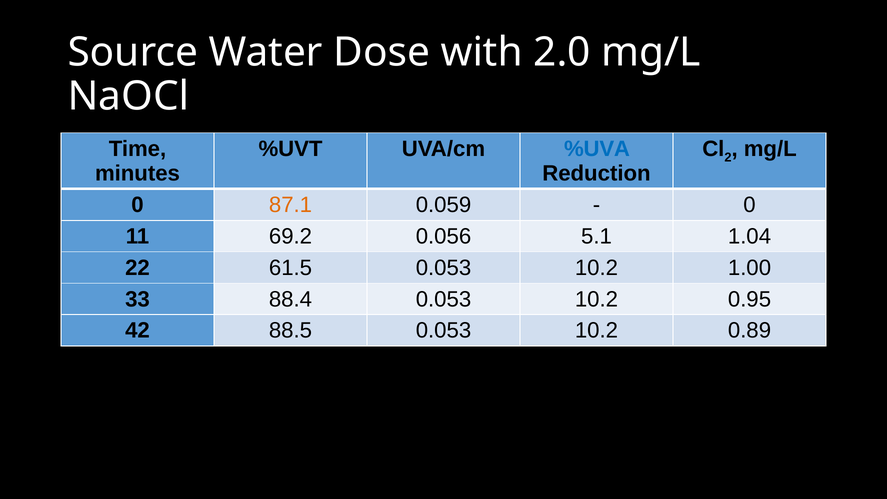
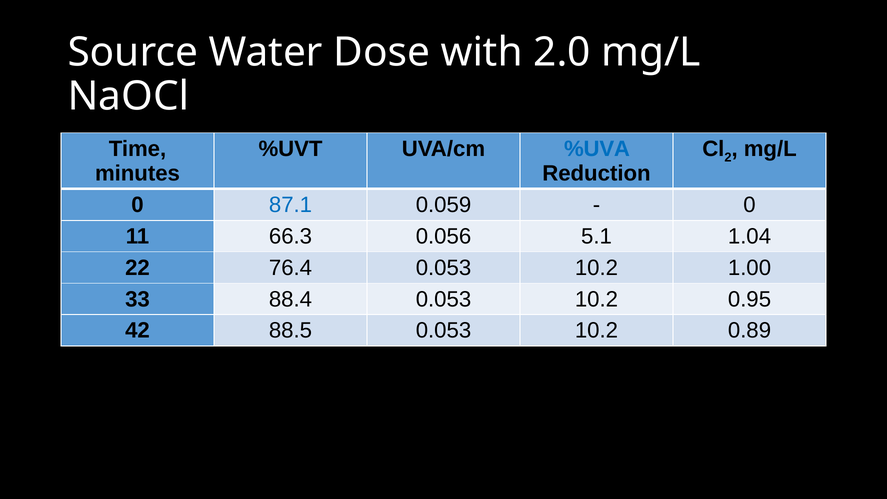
87.1 colour: orange -> blue (290, 205)
69.2: 69.2 -> 66.3 (290, 236)
61.5: 61.5 -> 76.4 (290, 268)
